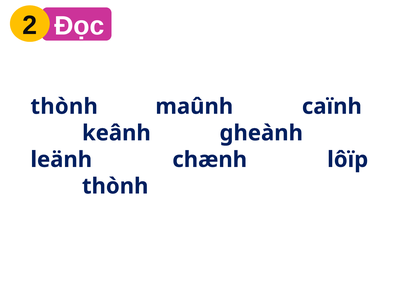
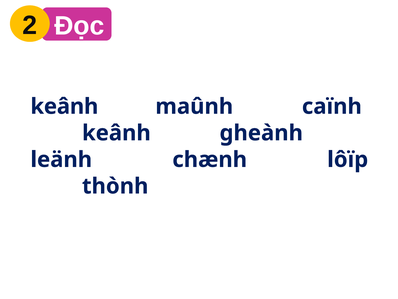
thònh: thònh -> keânh (64, 106)
